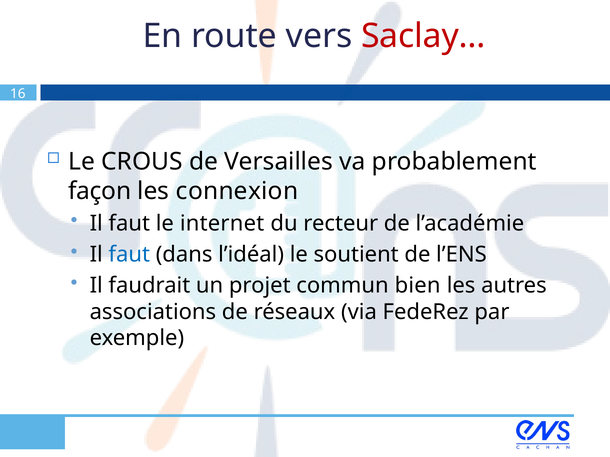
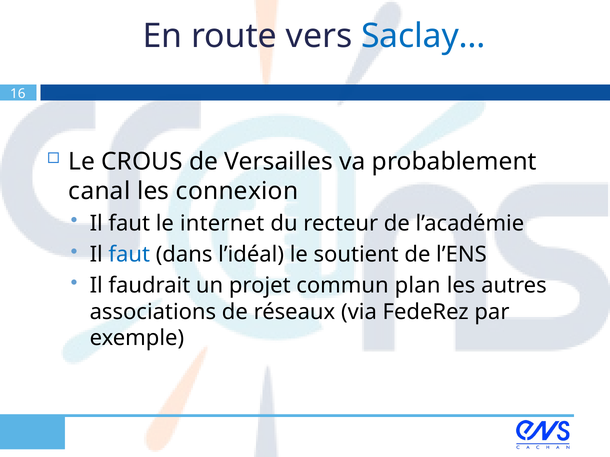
Saclay… colour: red -> blue (423, 36)
façon: façon -> canal (99, 191)
bien: bien -> plan (418, 286)
